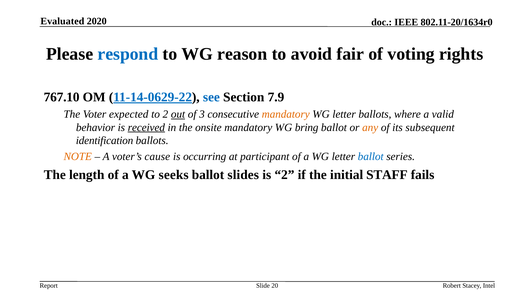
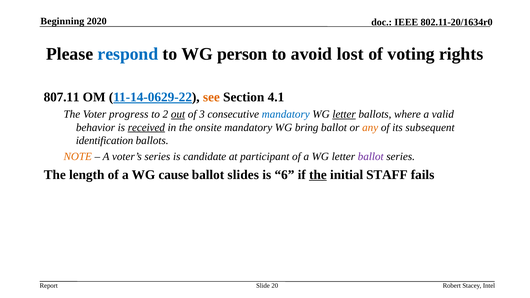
Evaluated: Evaluated -> Beginning (62, 21)
reason: reason -> person (242, 54)
fair: fair -> lost (350, 54)
767.10: 767.10 -> 807.11 (62, 97)
see colour: blue -> orange (211, 97)
7.9: 7.9 -> 4.1 (276, 97)
expected: expected -> progress (129, 114)
mandatory colour: orange -> blue (286, 114)
letter underline: none -> present (344, 114)
voter’s cause: cause -> series (157, 157)
occurring: occurring -> candidate (205, 157)
ballot colour: blue -> purple (371, 157)
seeks: seeks -> cause (174, 175)
is 2: 2 -> 6 (284, 175)
the underline: none -> present (318, 175)
